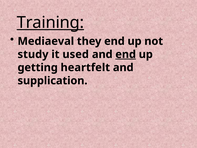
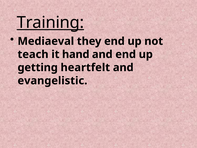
study: study -> teach (33, 54)
used: used -> hand (76, 54)
end underline: present -> none (126, 54)
supplication: supplication -> evangelistic (52, 81)
